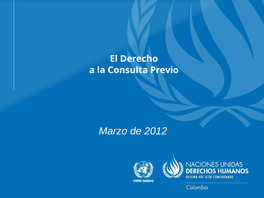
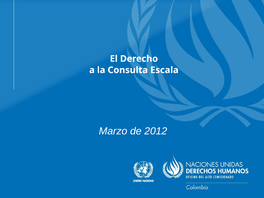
Previo: Previo -> Escala (164, 70)
